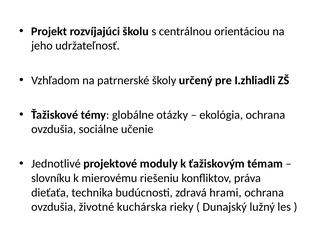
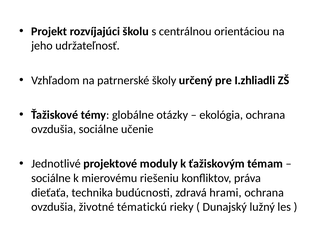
slovníku: slovníku -> sociálne (51, 178)
kuchárska: kuchárska -> tématickú (142, 207)
